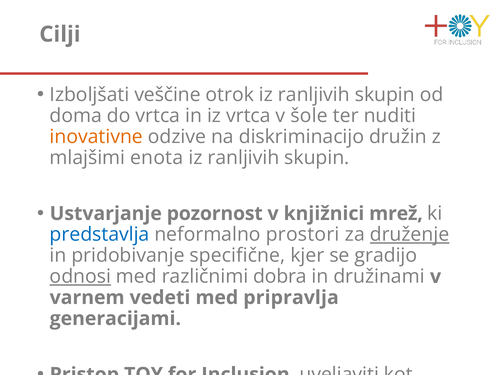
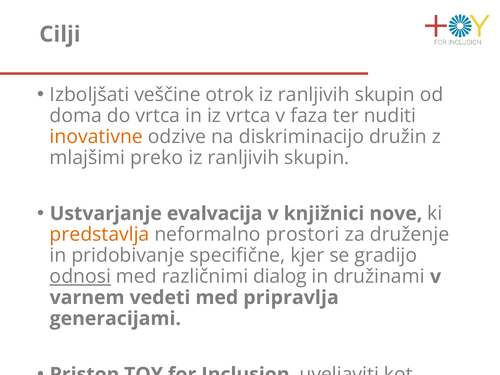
šole: šole -> faza (309, 116)
enota: enota -> preko (157, 158)
pozornost: pozornost -> evalvacija (215, 214)
mrež: mrež -> nove (396, 214)
predstavlja colour: blue -> orange (100, 235)
druženje underline: present -> none (410, 235)
dobra: dobra -> dialog (280, 277)
